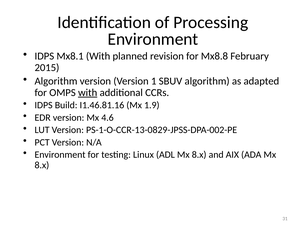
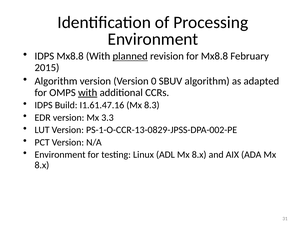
IDPS Mx8.1: Mx8.1 -> Mx8.8 (70, 56)
planned underline: none -> present (130, 56)
1: 1 -> 0 (154, 81)
I1.46.81.16: I1.46.81.16 -> I1.61.47.16 (102, 105)
1.9: 1.9 -> 8.3 (152, 105)
4.6: 4.6 -> 3.3 (108, 118)
